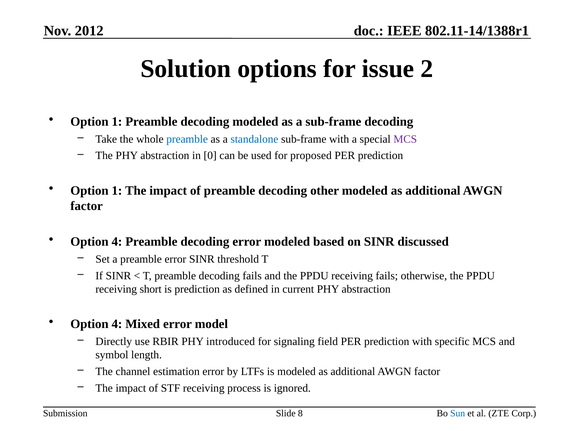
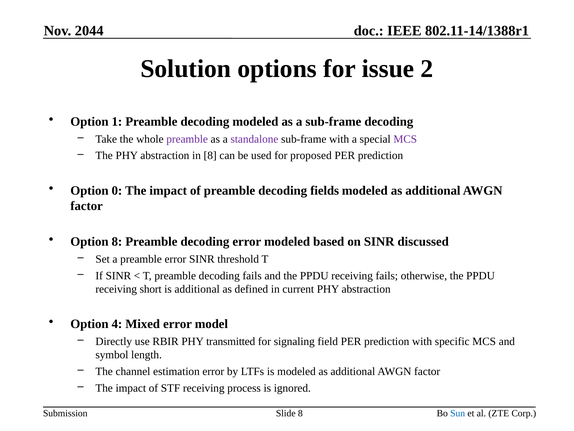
2012: 2012 -> 2044 (89, 31)
preamble colour: blue -> purple (187, 139)
standalone colour: blue -> purple (254, 139)
in 0: 0 -> 8 (210, 155)
1: 1 -> 0 (117, 190)
other: other -> fields (325, 190)
4: 4 -> 8 (117, 241)
is prediction: prediction -> additional (197, 289)
introduced: introduced -> transmitted (231, 341)
